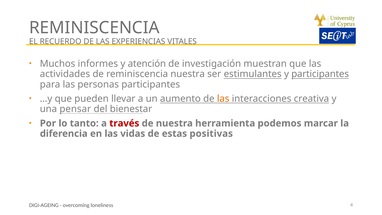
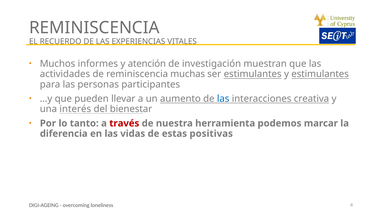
reminiscencia nuestra: nuestra -> muchas (188, 74)
y participantes: participantes -> estimulantes (320, 74)
las colour: orange -> blue (223, 99)
pensar: pensar -> interés (75, 109)
